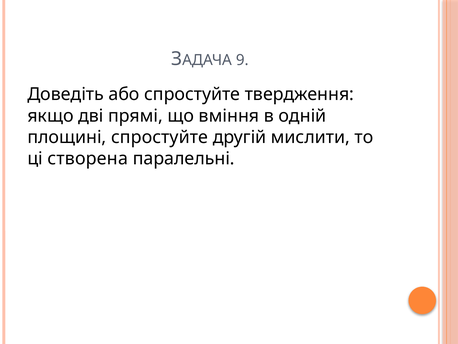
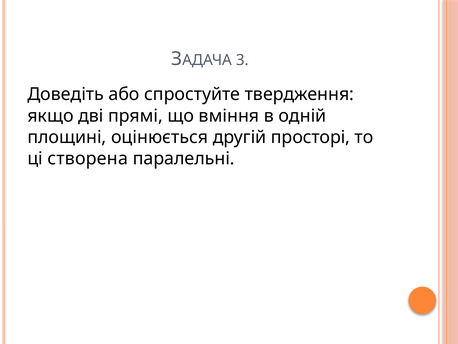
9: 9 -> 3 (242, 60)
площині спростуйте: спростуйте -> оцінюється (160, 137)
мислити: мислити -> просторі (311, 137)
